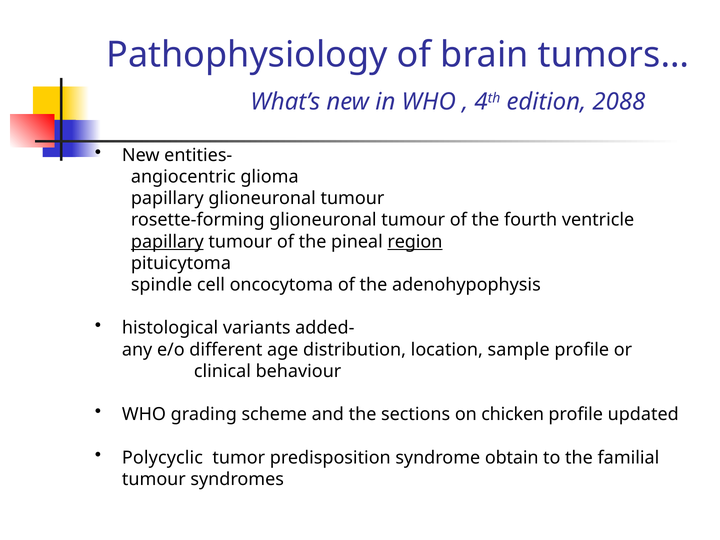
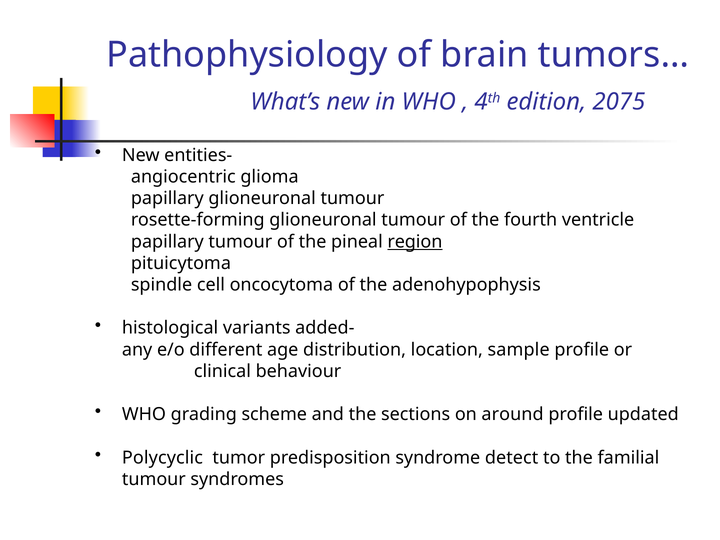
2088: 2088 -> 2075 (619, 102)
papillary underline: present -> none (167, 242)
chicken: chicken -> around (513, 414)
obtain: obtain -> detect (512, 458)
